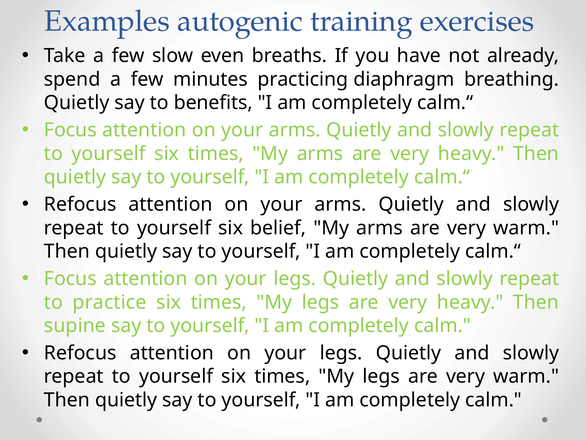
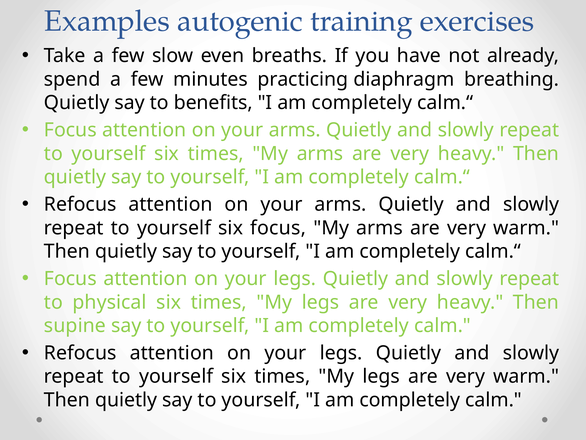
six belief: belief -> focus (278, 228)
practice: practice -> physical (110, 302)
